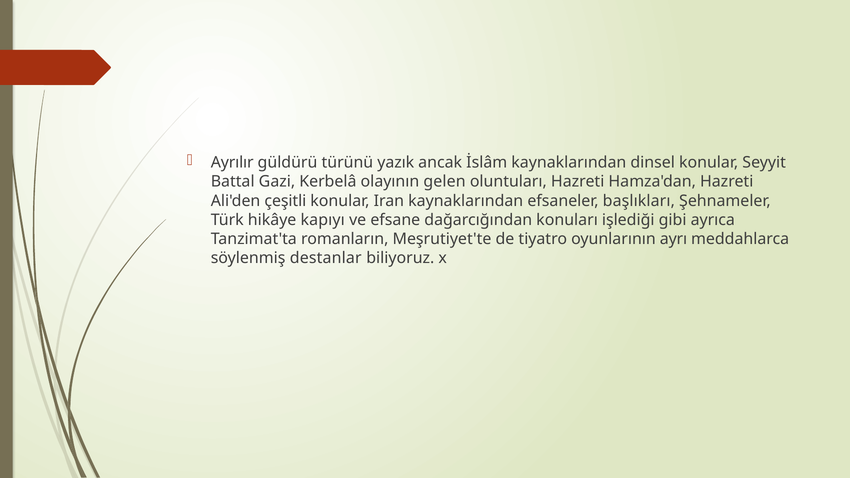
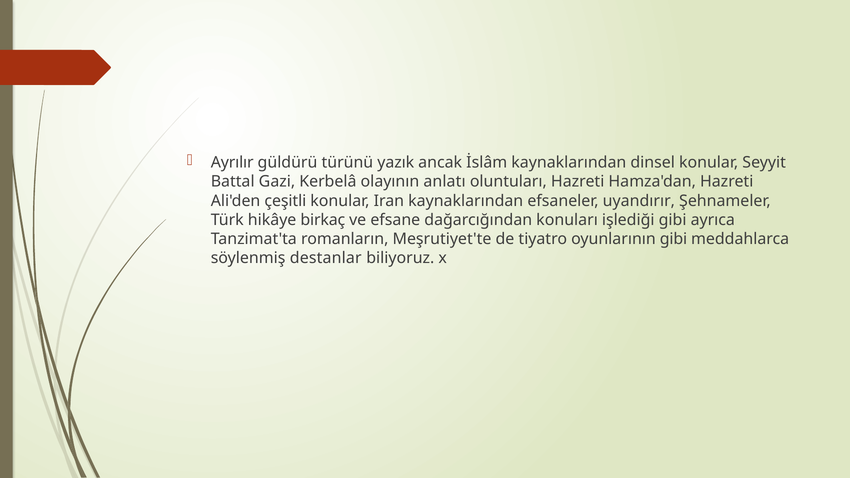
gelen: gelen -> anlatı (445, 182)
başlıkları: başlıkları -> uyandırır (639, 201)
kapıyı: kapıyı -> birkaç (323, 220)
oyunlarının ayrı: ayrı -> gibi (674, 239)
